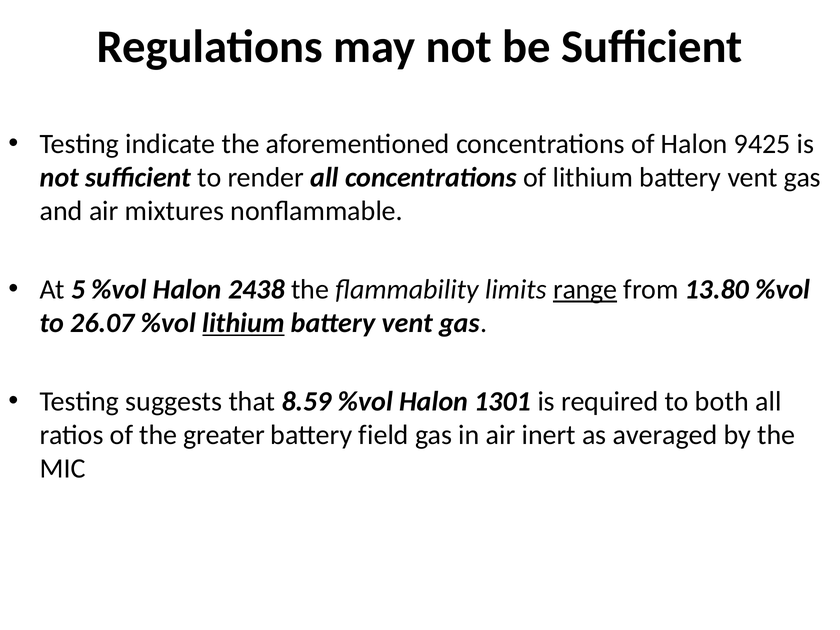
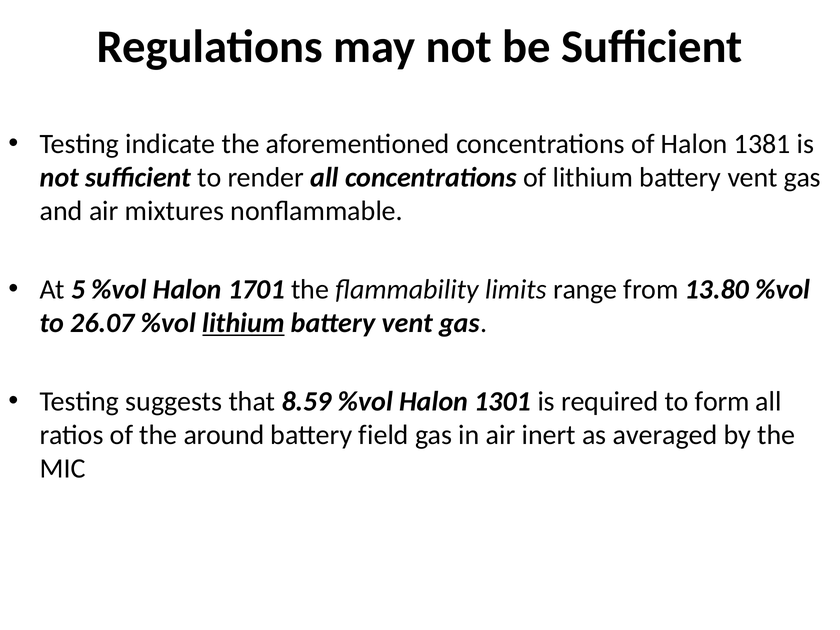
9425: 9425 -> 1381 (762, 144)
2438: 2438 -> 1701 (256, 289)
range underline: present -> none (585, 289)
both: both -> form (722, 401)
greater: greater -> around (224, 435)
